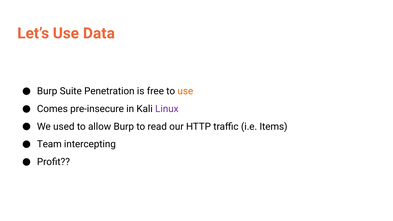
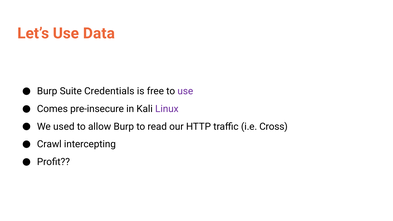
Penetration: Penetration -> Credentials (109, 91)
use colour: orange -> purple (185, 91)
Items: Items -> Cross (274, 127)
Team: Team -> Crawl (49, 144)
